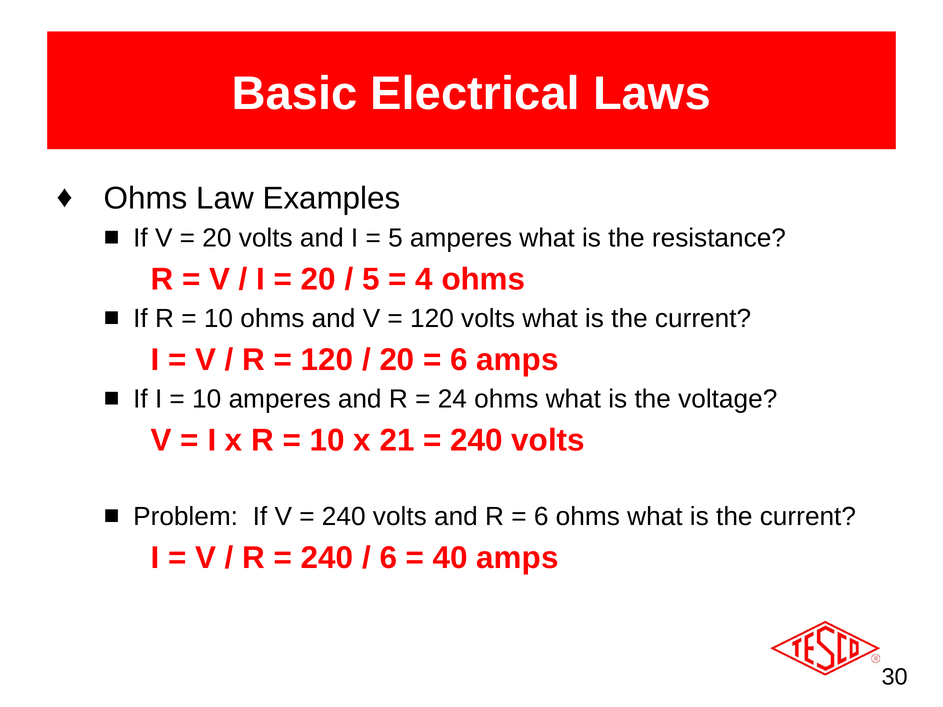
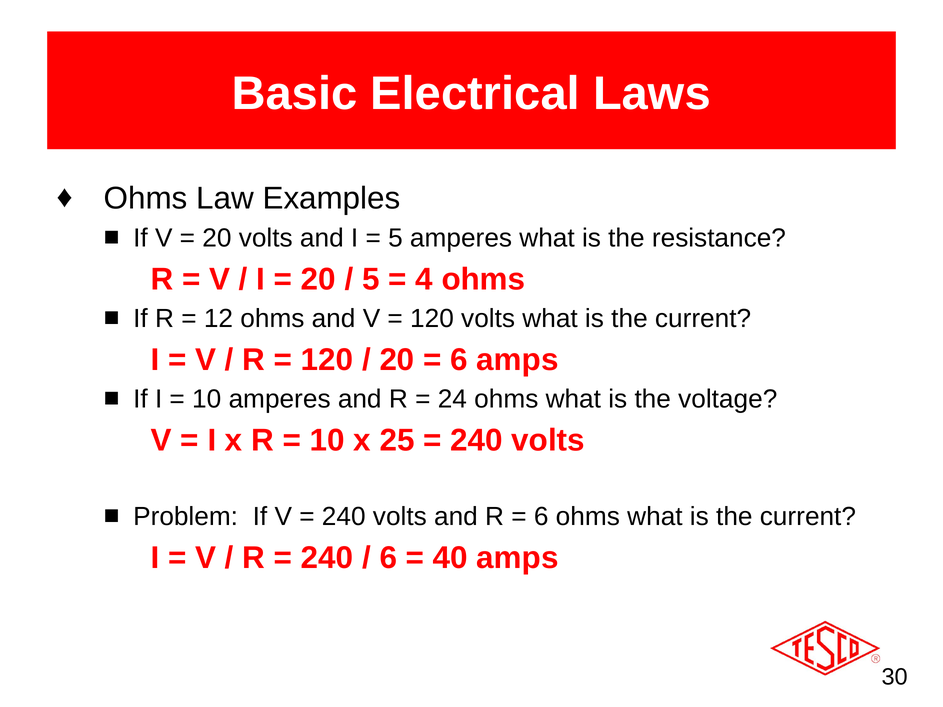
10: 10 -> 12 (218, 319)
21: 21 -> 25 (397, 441)
